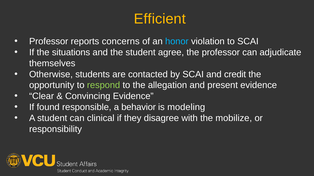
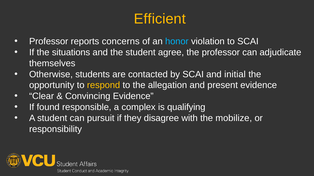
credit: credit -> initial (235, 75)
respond colour: light green -> yellow (104, 86)
behavior: behavior -> complex (139, 108)
modeling: modeling -> qualifying (186, 108)
clinical: clinical -> pursuit (101, 118)
